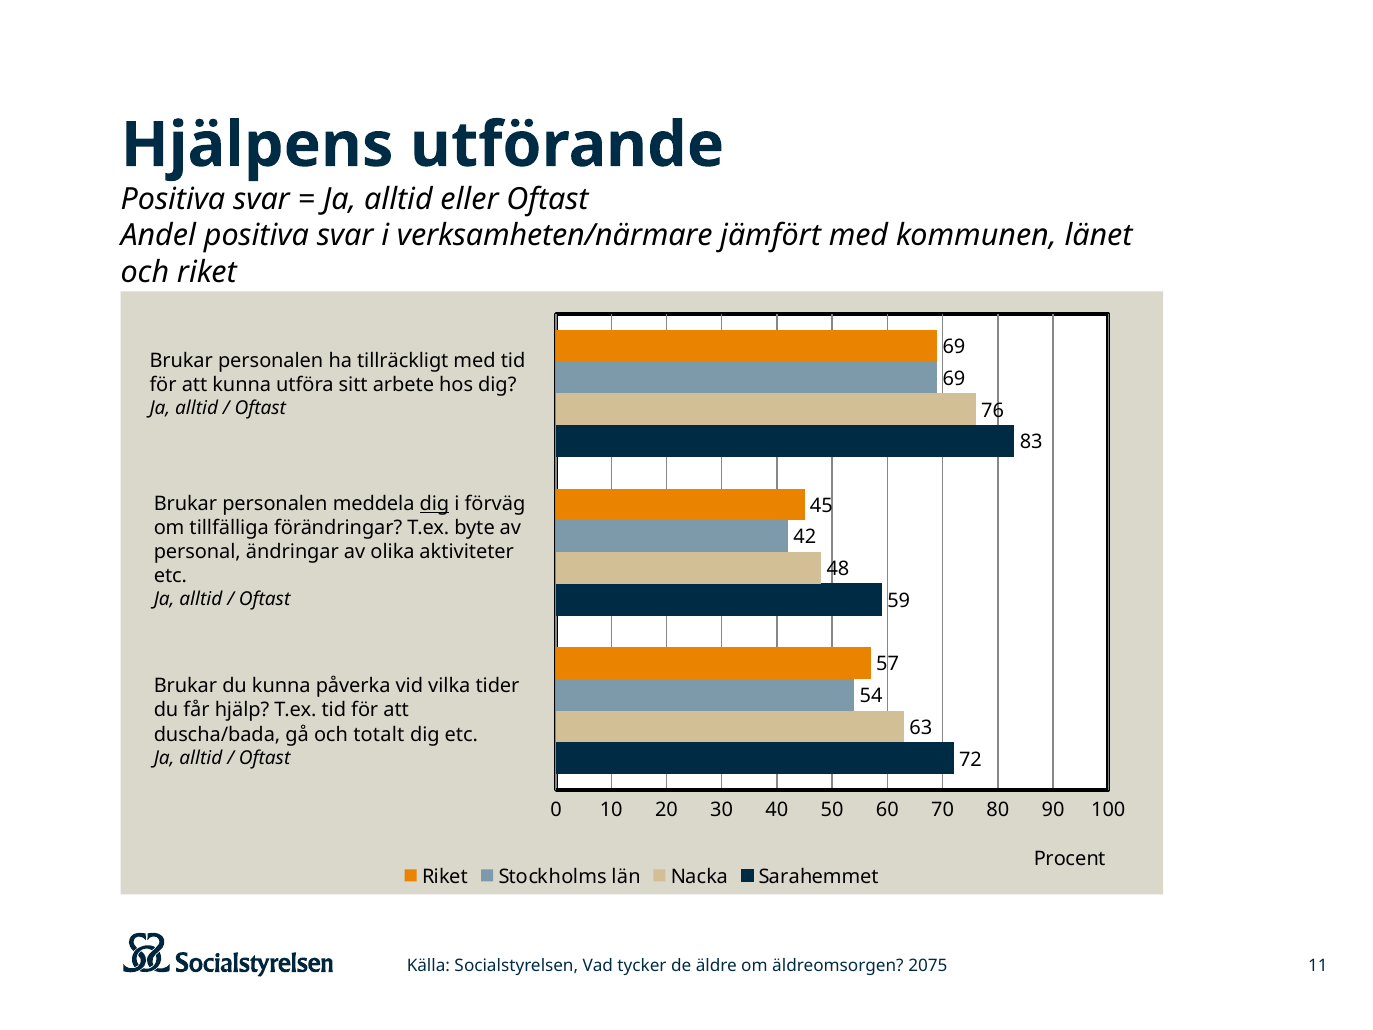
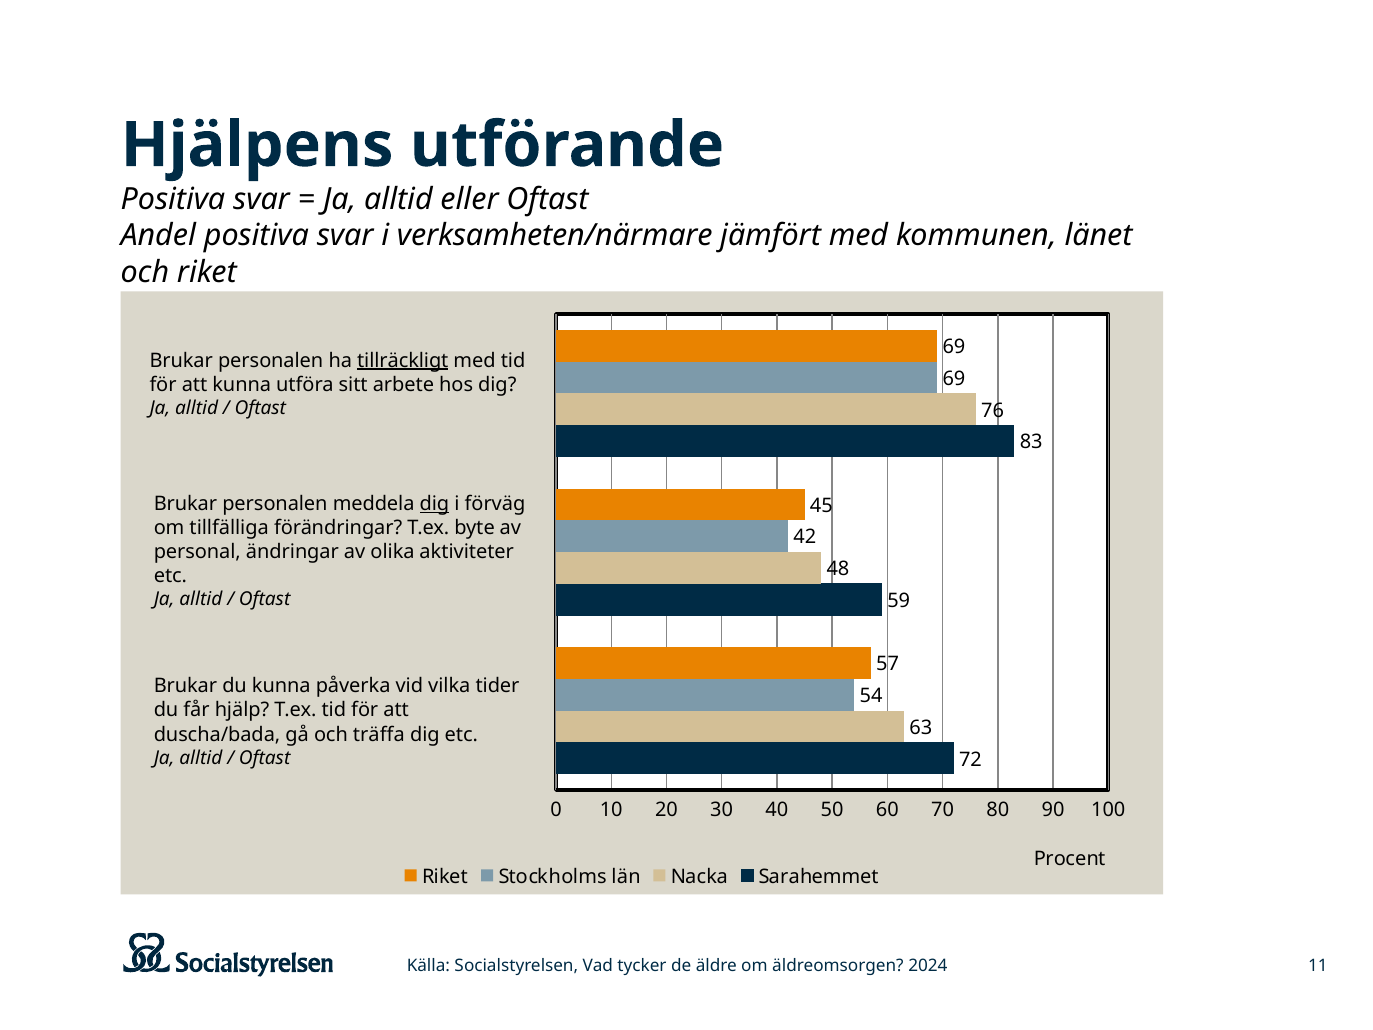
tillräckligt underline: none -> present (403, 360)
totalt: totalt -> träffa (379, 734)
2075: 2075 -> 2024 (928, 965)
